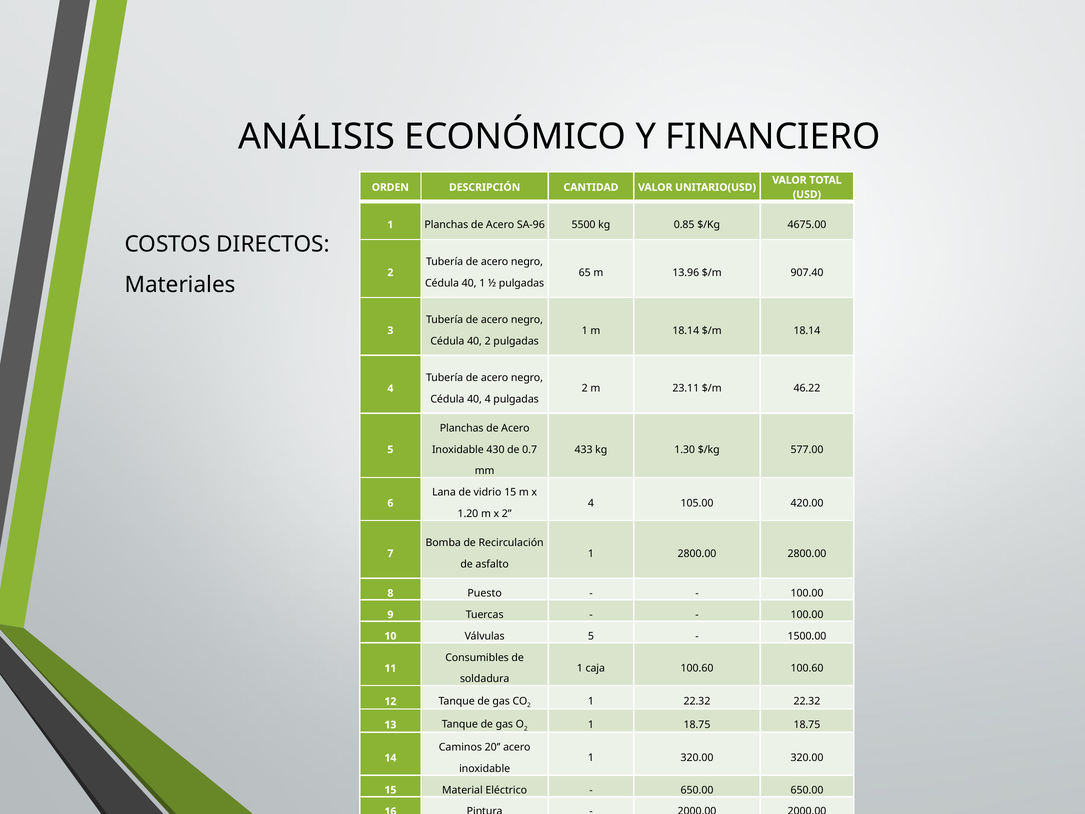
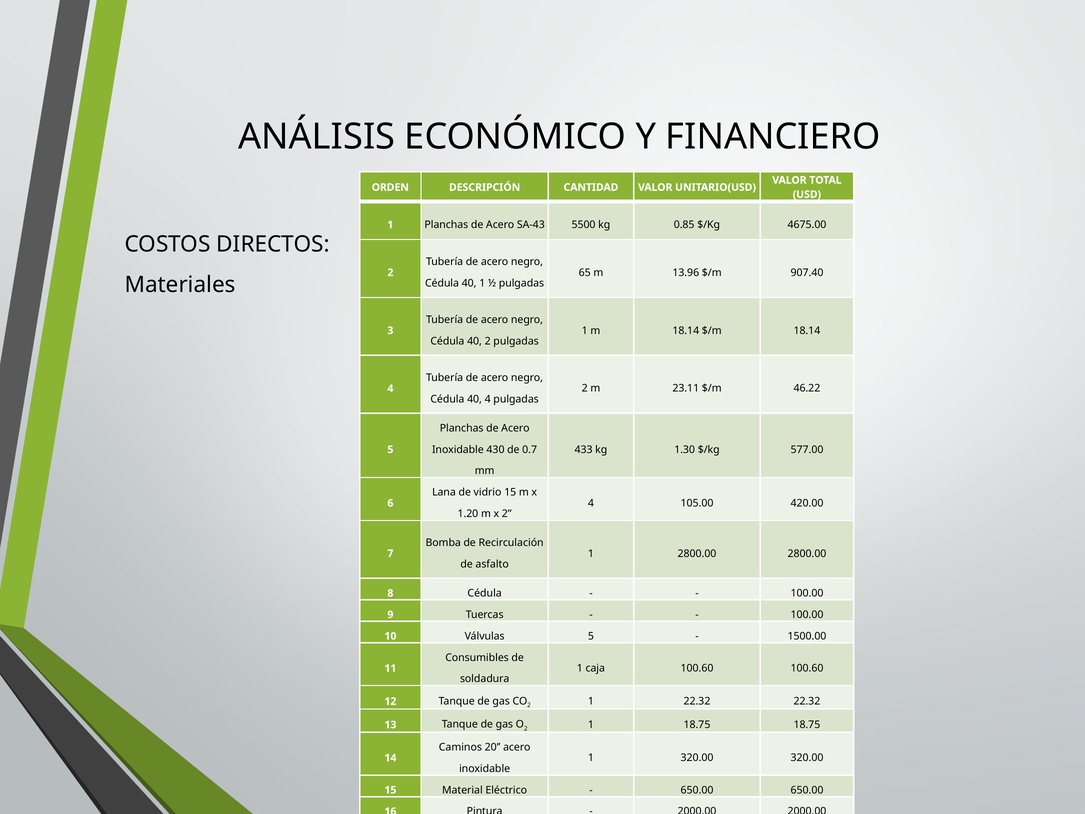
SA-96: SA-96 -> SA-43 (531, 225)
Puesto: Puesto -> Cédula (485, 593)
